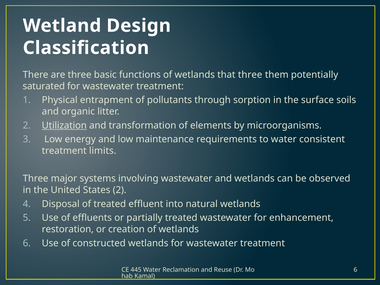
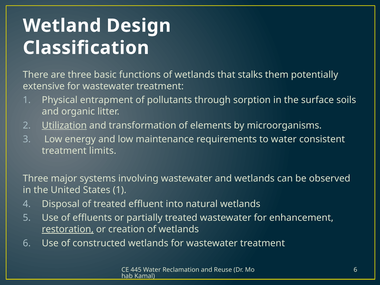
that three: three -> stalks (250, 75)
saturated: saturated -> extensive (44, 86)
States 2: 2 -> 1 (120, 190)
restoration underline: none -> present (68, 229)
